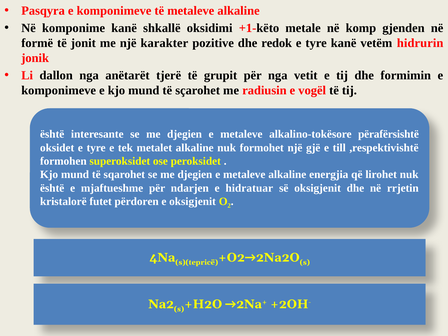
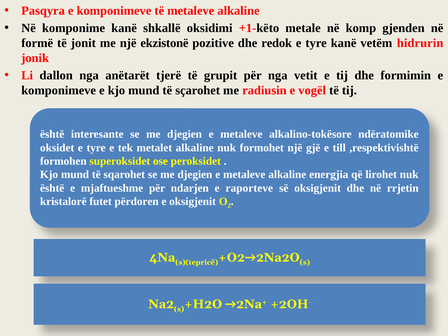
karakter: karakter -> ekzistonë (164, 43)
përafërsishtë: përafërsishtë -> ndëratomike (388, 134)
hidratuar: hidratuar -> raporteve (249, 188)
